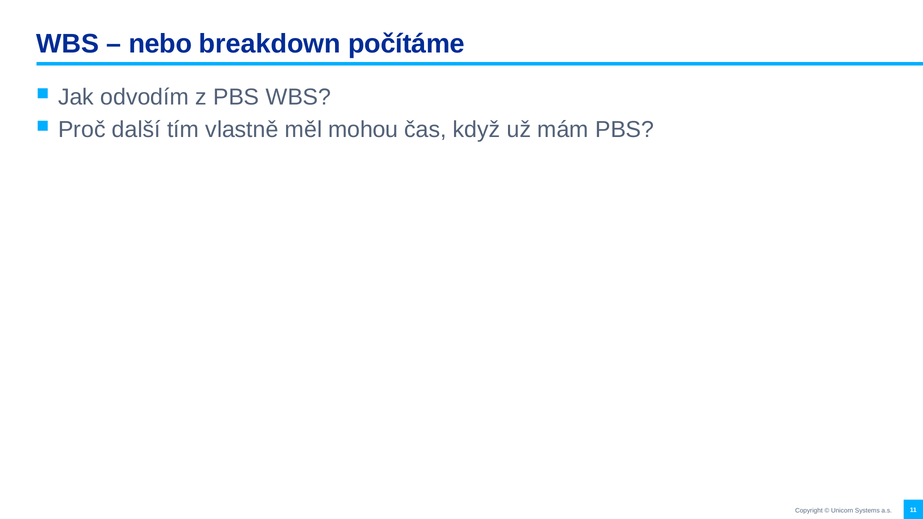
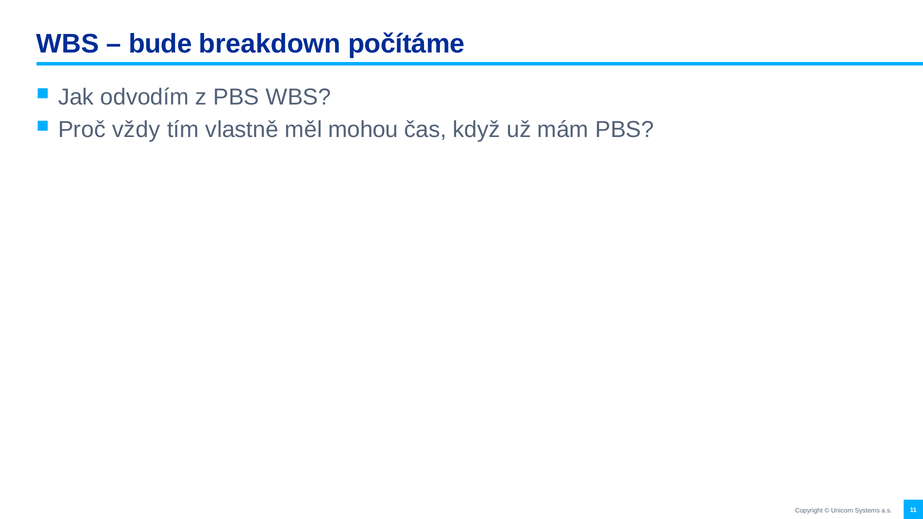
nebo: nebo -> bude (160, 44)
další: další -> vždy (136, 130)
